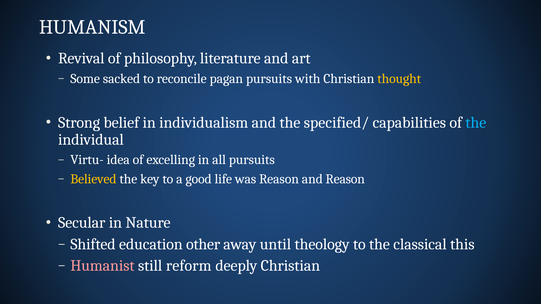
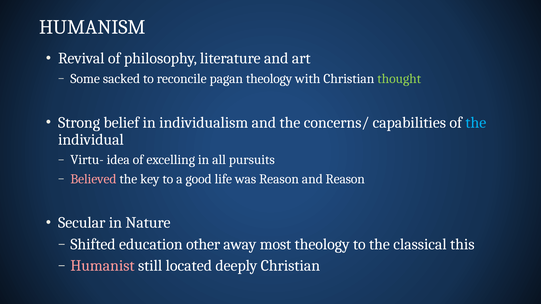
pagan pursuits: pursuits -> theology (269, 79)
thought colour: yellow -> light green (399, 79)
specified/: specified/ -> concerns/ (336, 123)
Believed colour: yellow -> pink (93, 179)
until: until -> most (275, 245)
reform: reform -> located (189, 266)
